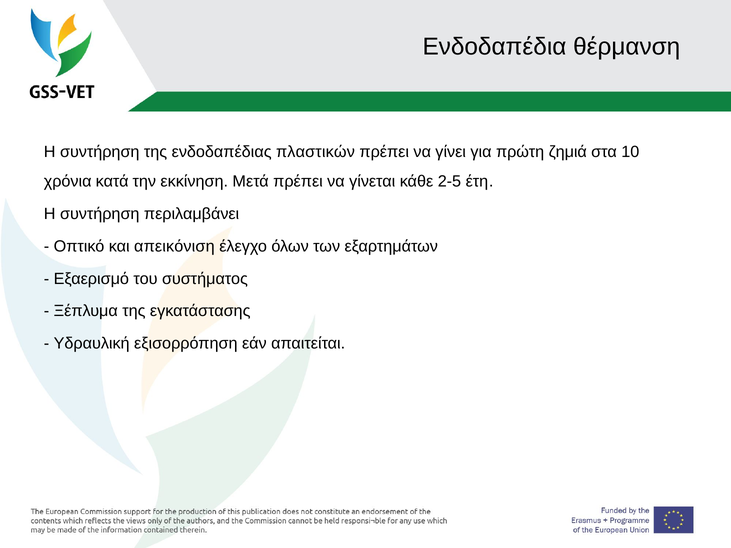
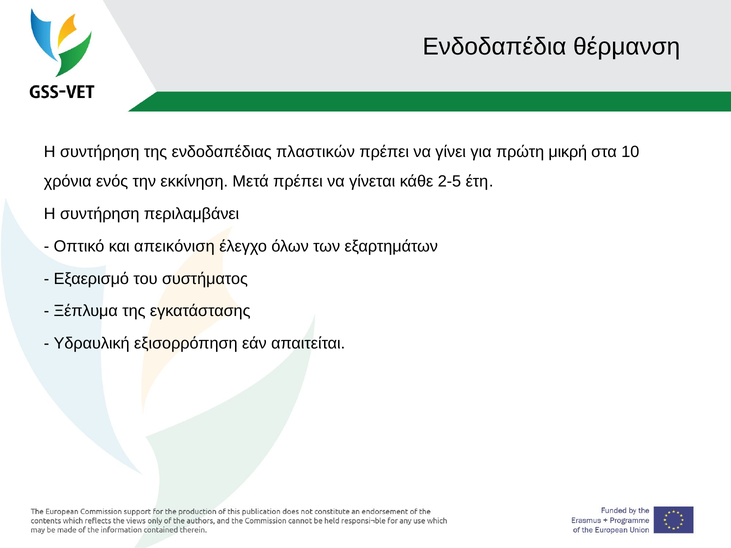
ζημιά: ζημιά -> μικρή (568, 152)
κατά: κατά -> ενός (112, 181)
